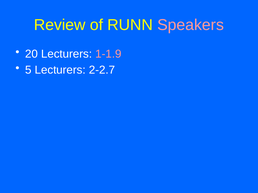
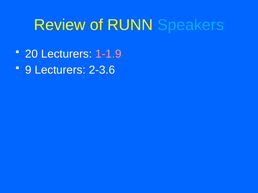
Speakers colour: pink -> light blue (191, 25)
5: 5 -> 9 (28, 70)
2-2.7: 2-2.7 -> 2-3.6 (102, 70)
